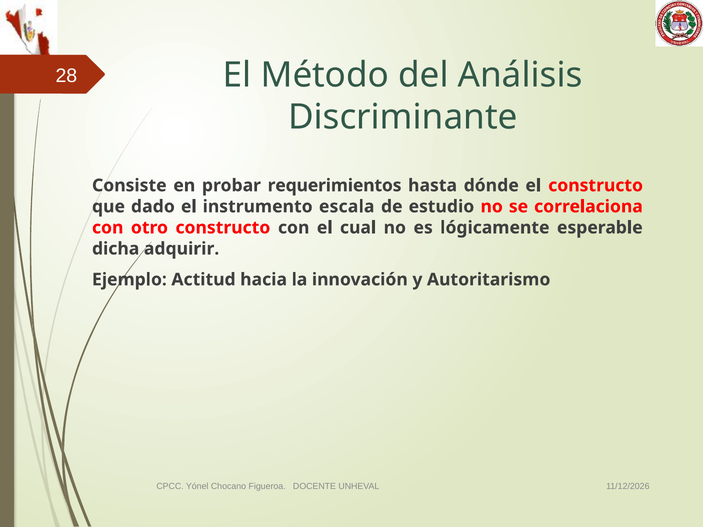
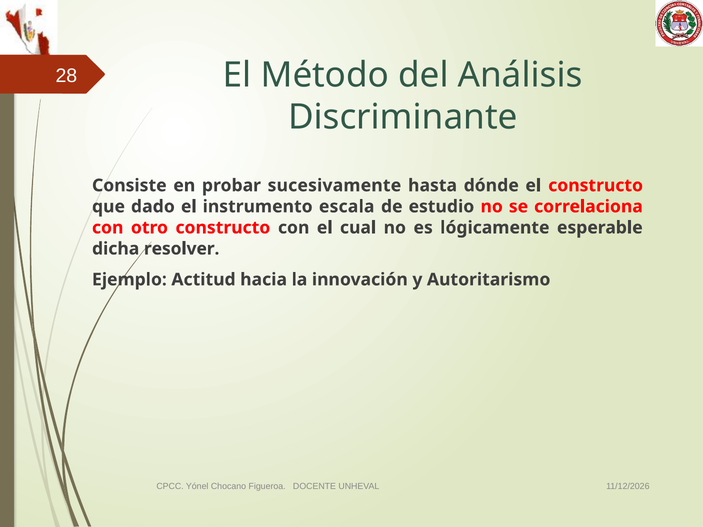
requerimientos: requerimientos -> sucesivamente (334, 186)
adquirir: adquirir -> resolver (182, 249)
